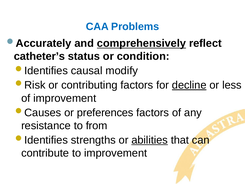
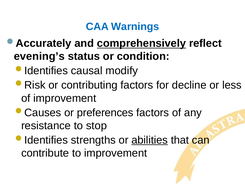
Problems: Problems -> Warnings (135, 27)
catheter’s: catheter’s -> evening’s (39, 56)
decline underline: present -> none (189, 85)
from: from -> stop (96, 126)
